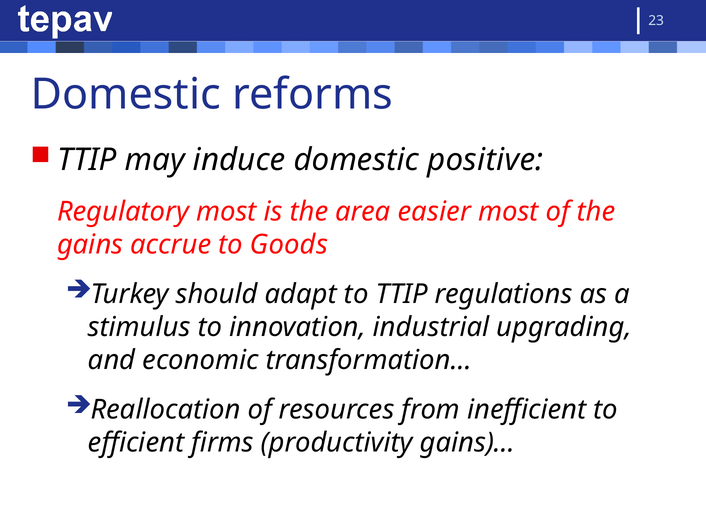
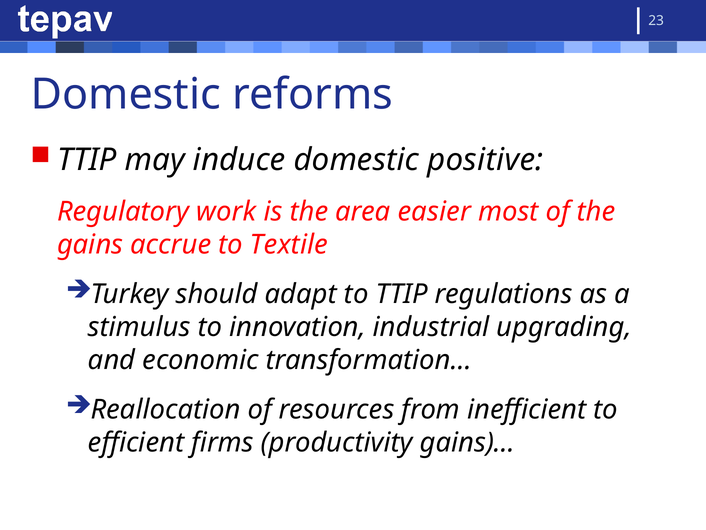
Regulatory most: most -> work (226, 211)
Goods: Goods -> Textile (289, 244)
